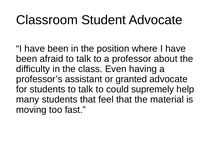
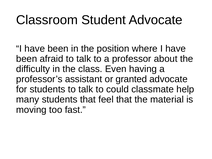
supremely: supremely -> classmate (153, 89)
